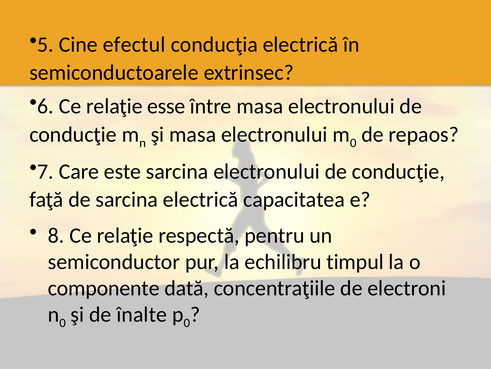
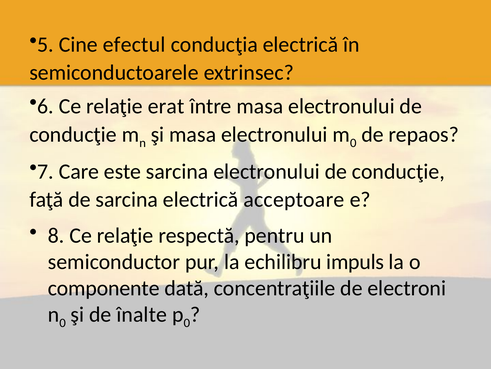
esse: esse -> erat (166, 106)
capacitatea: capacitatea -> acceptoare (294, 199)
timpul: timpul -> impuls (355, 261)
